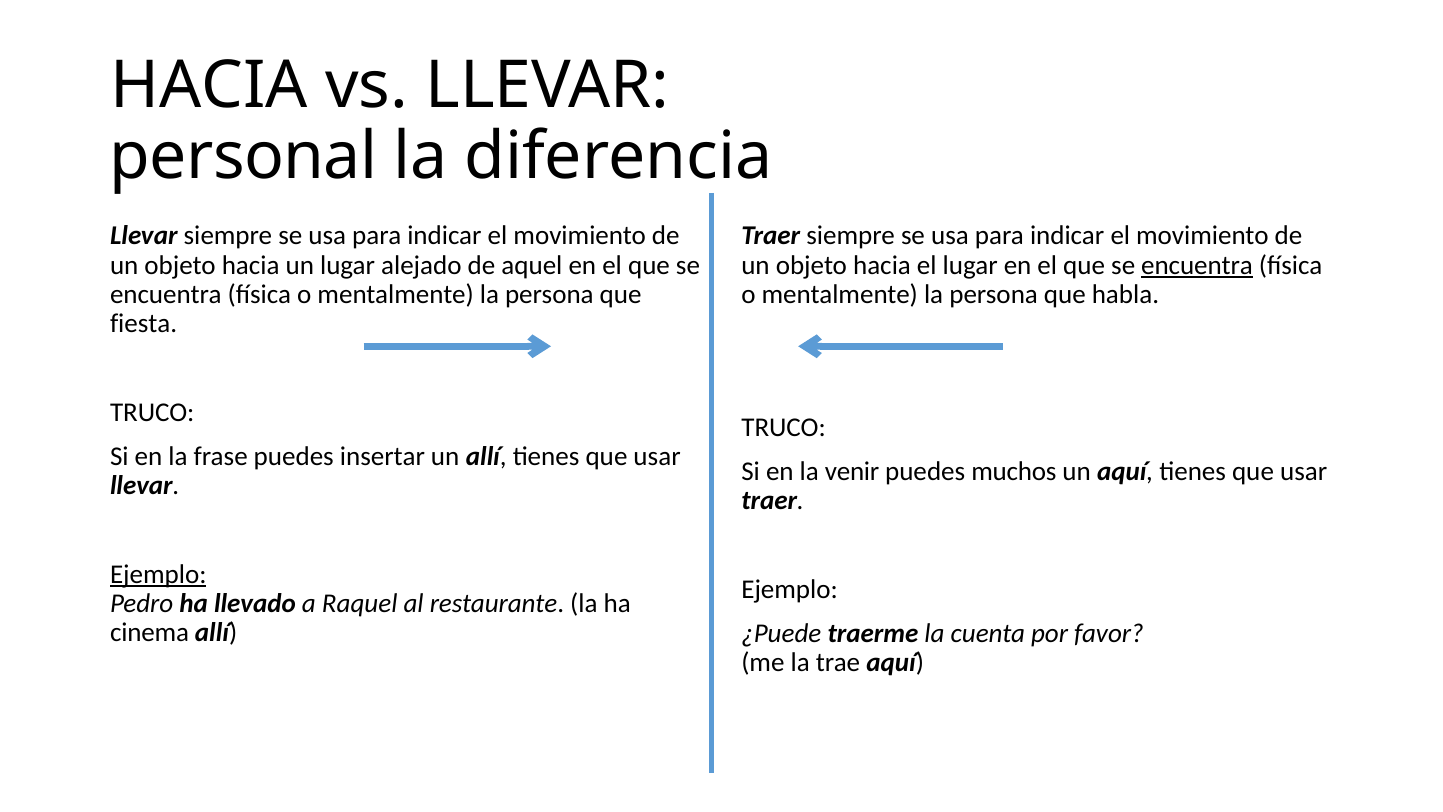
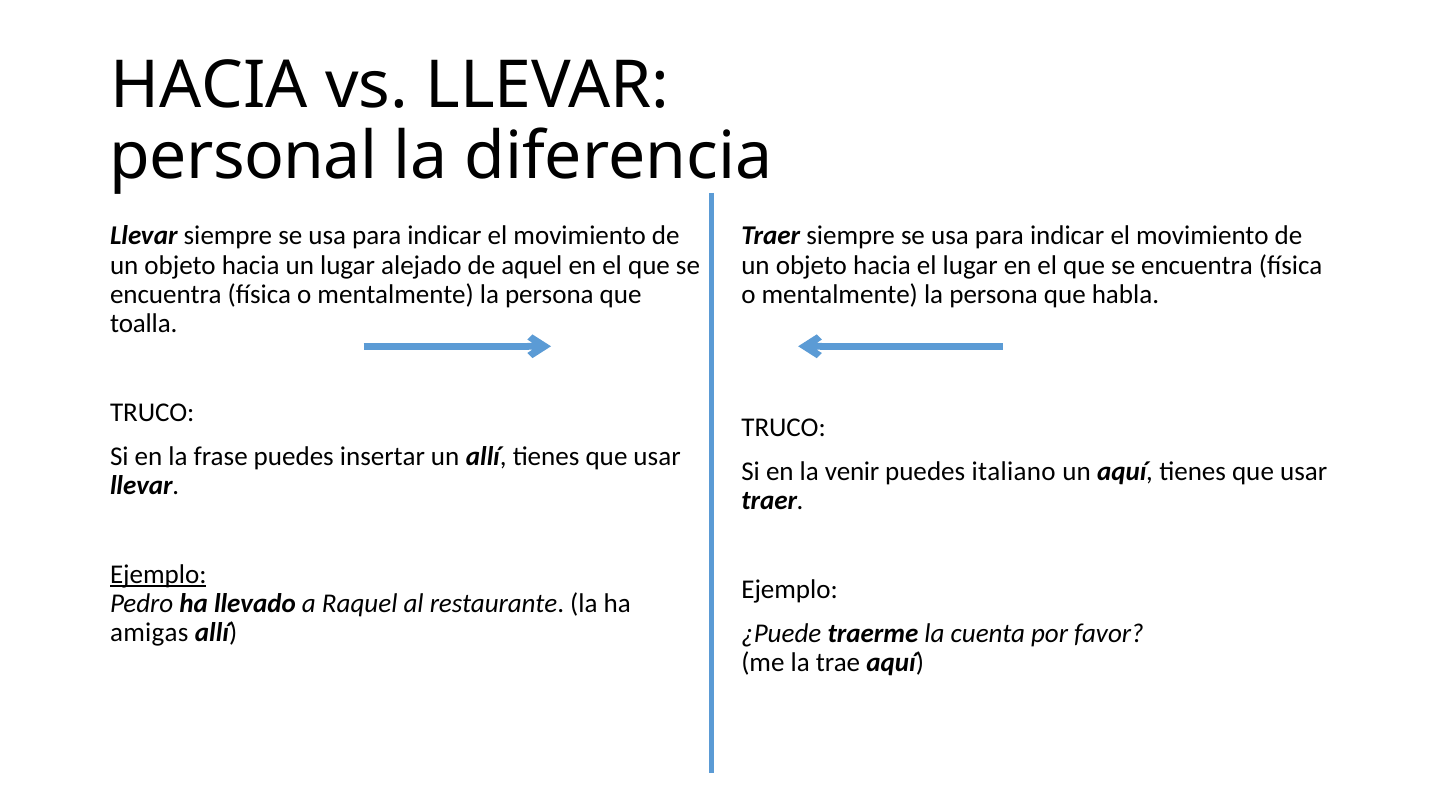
encuentra underline: present -> none (1197, 265)
fiesta: fiesta -> toalla (144, 324)
muchos: muchos -> italiano (1014, 471)
cinema: cinema -> amigas (149, 633)
